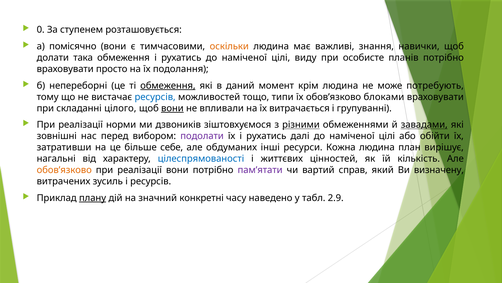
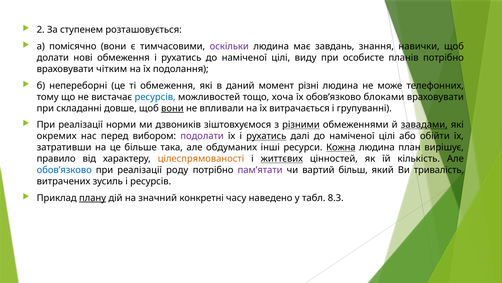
0: 0 -> 2 (41, 30)
оскільки colour: orange -> purple (229, 46)
важливі: важливі -> завдань (335, 46)
така: така -> нові (83, 58)
просто: просто -> чітким (112, 69)
обмеження underline: present -> none (168, 85)
крім: крім -> різні (308, 85)
потребують: потребують -> телефонних (435, 85)
типи: типи -> хоча (283, 97)
цілого: цілого -> довше (120, 108)
зовнішні: зовнішні -> окремих (57, 136)
рухатись underline: none -> present (266, 136)
себе: себе -> така (172, 147)
Кожна underline: none -> present (341, 147)
нагальні: нагальні -> правило (56, 158)
цілеспрямованості colour: blue -> orange (201, 158)
життєвих underline: none -> present (282, 158)
обов’язково colour: orange -> blue (64, 170)
реалізації вони: вони -> роду (177, 170)
справ: справ -> більш (353, 170)
визначену: визначену -> тривалість (439, 170)
2.9: 2.9 -> 8.3 (336, 198)
